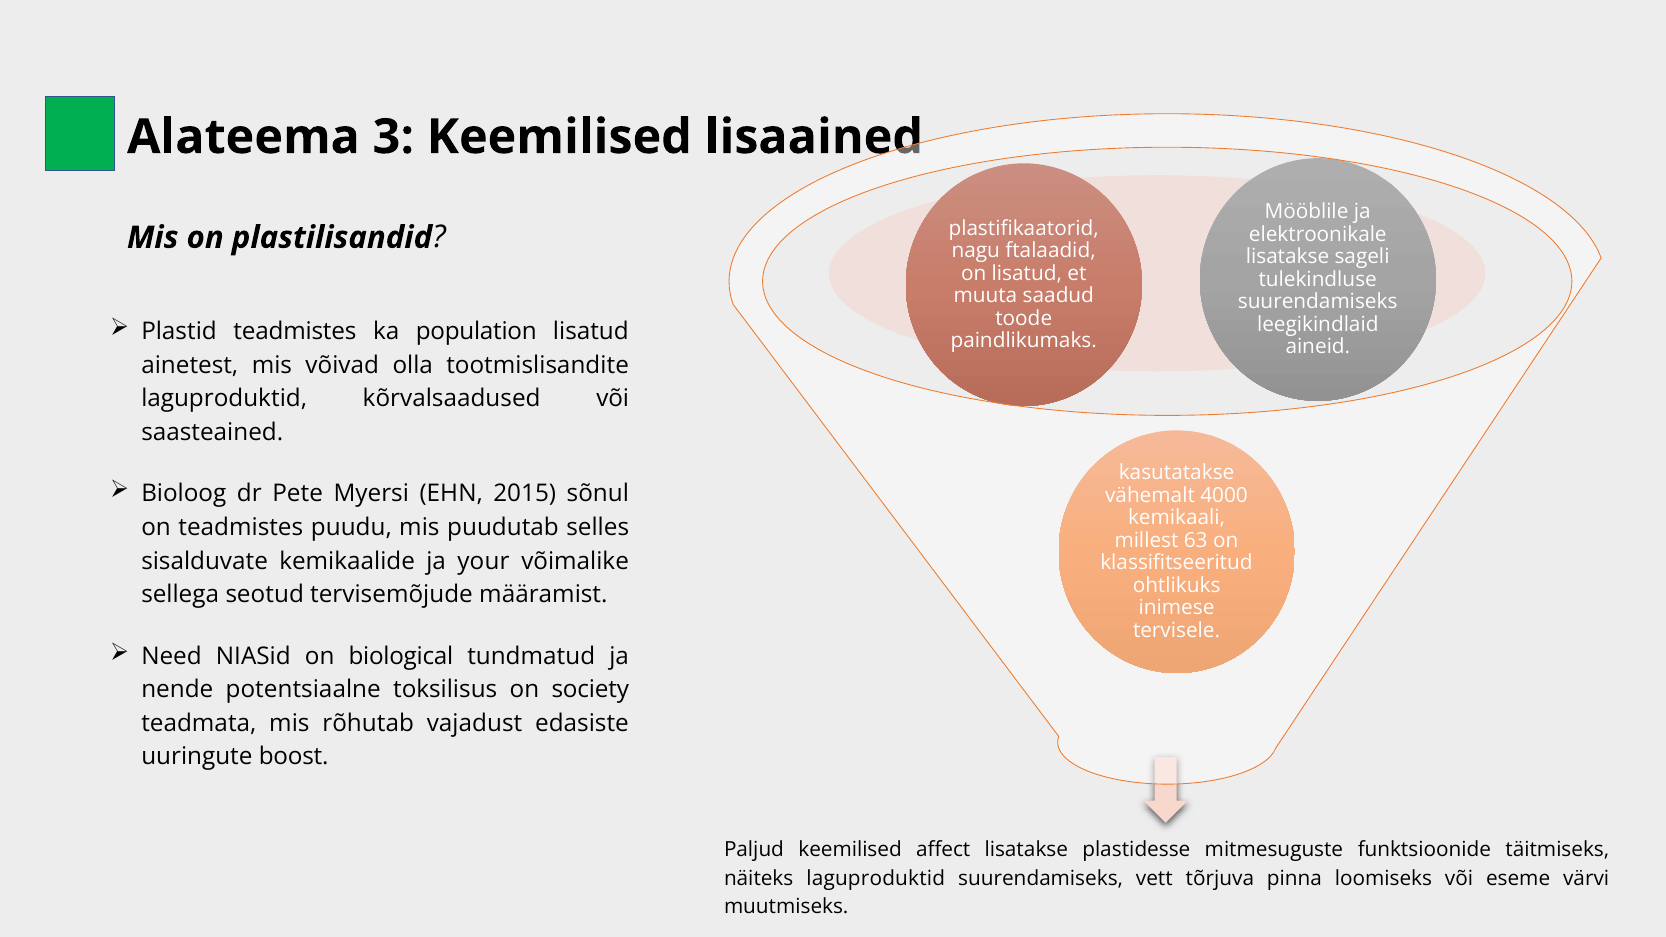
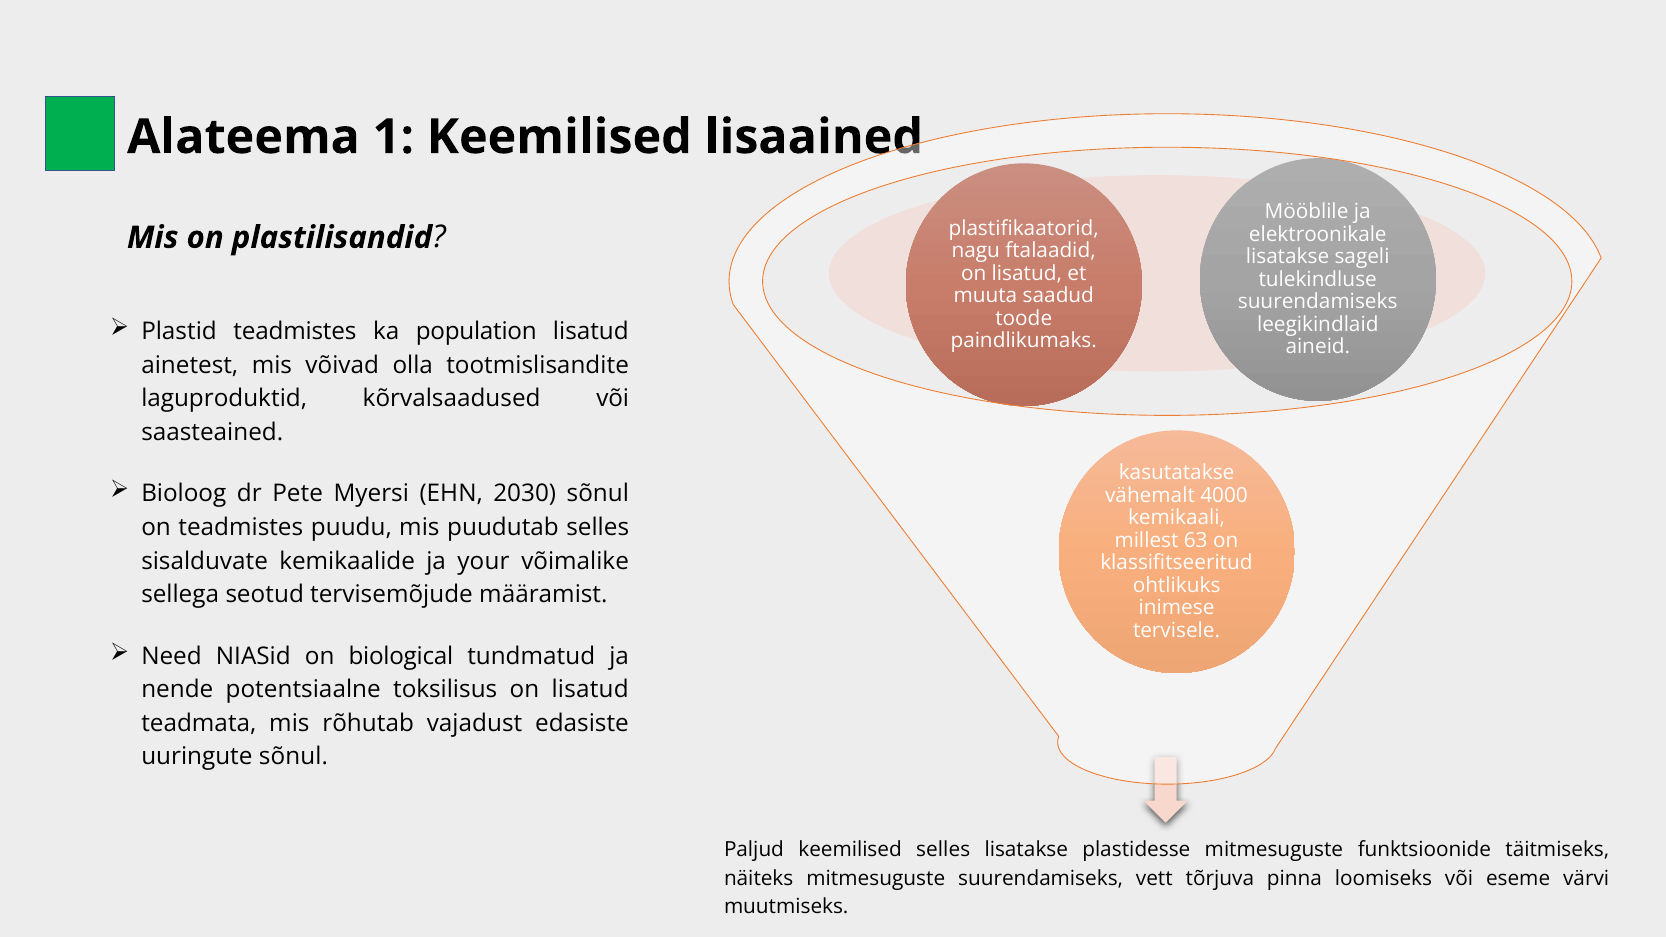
3: 3 -> 1 (393, 137)
2015: 2015 -> 2030 (525, 494)
toksilisus on society: society -> lisatud (590, 690)
uuringute boost: boost -> sõnul (293, 757)
keemilised affect: affect -> selles (943, 850)
näiteks laguproduktid: laguproduktid -> mitmesuguste (876, 878)
